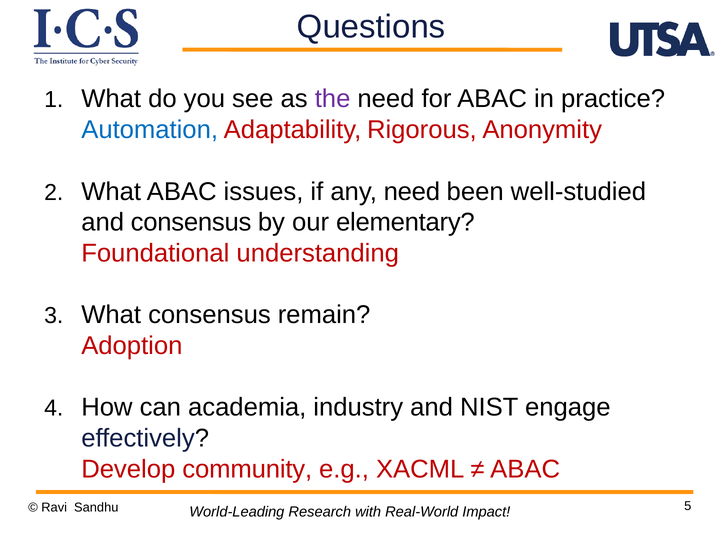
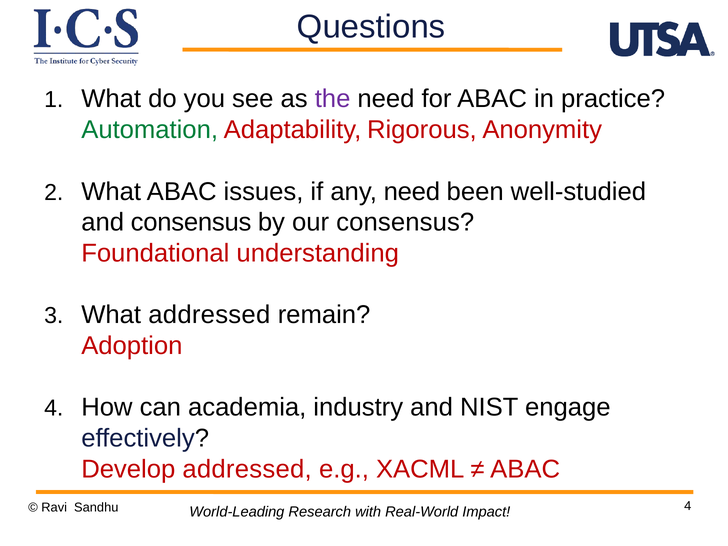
Automation colour: blue -> green (150, 130)
our elementary: elementary -> consensus (405, 222)
What consensus: consensus -> addressed (209, 315)
Develop community: community -> addressed (247, 469)
Sandhu 5: 5 -> 4 (688, 506)
